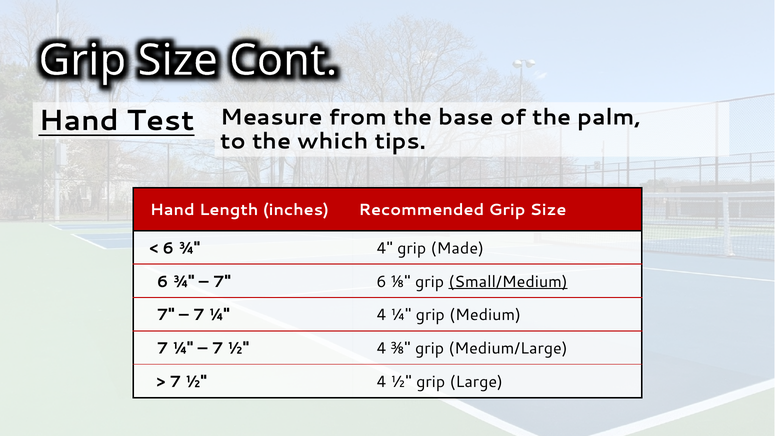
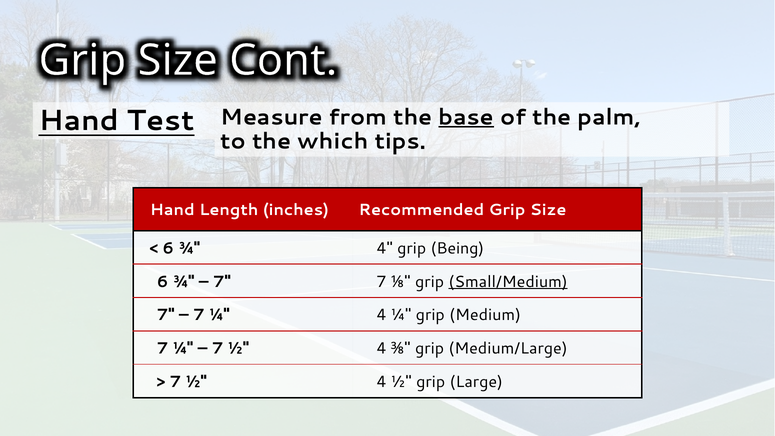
base underline: none -> present (466, 117)
Made: Made -> Being (457, 248)
7 6: 6 -> 7 (381, 282)
